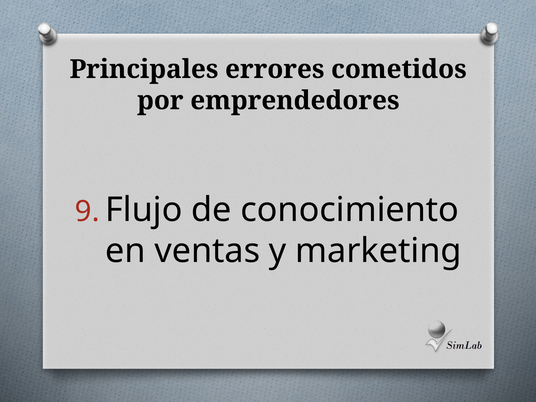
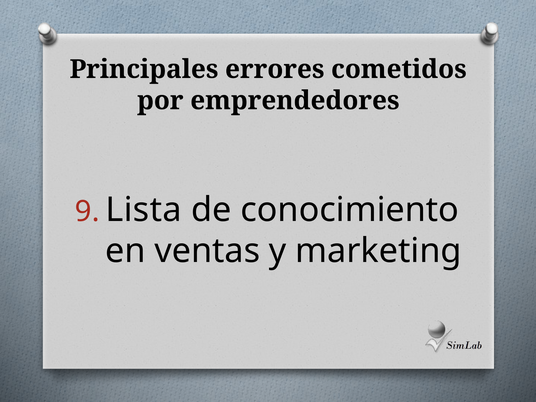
Flujo: Flujo -> Lista (144, 210)
